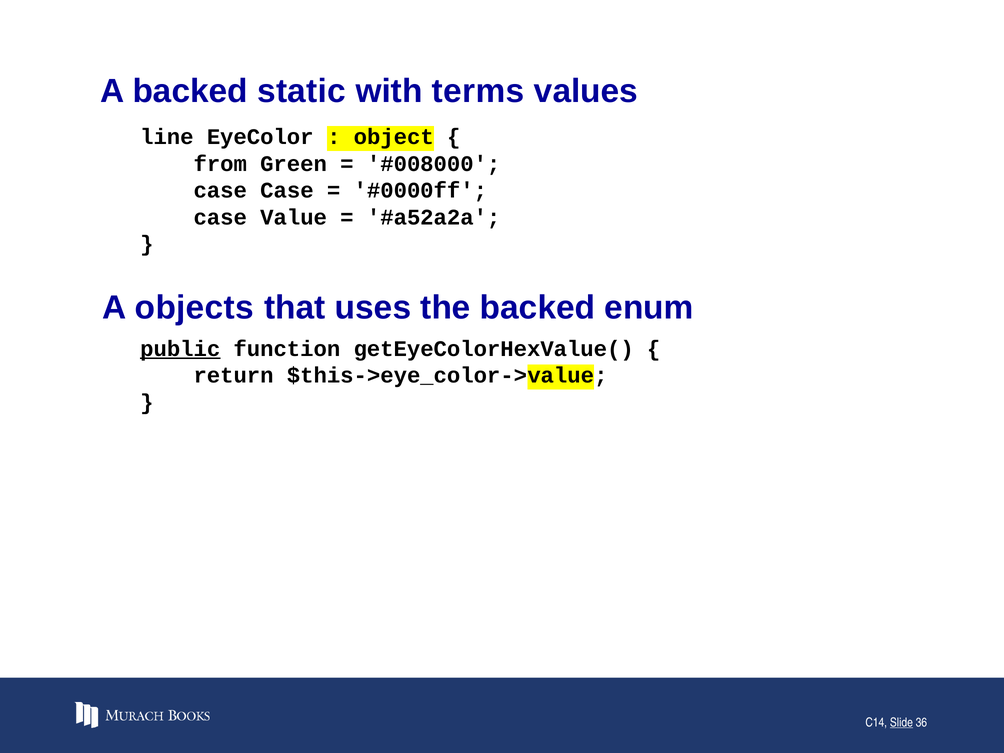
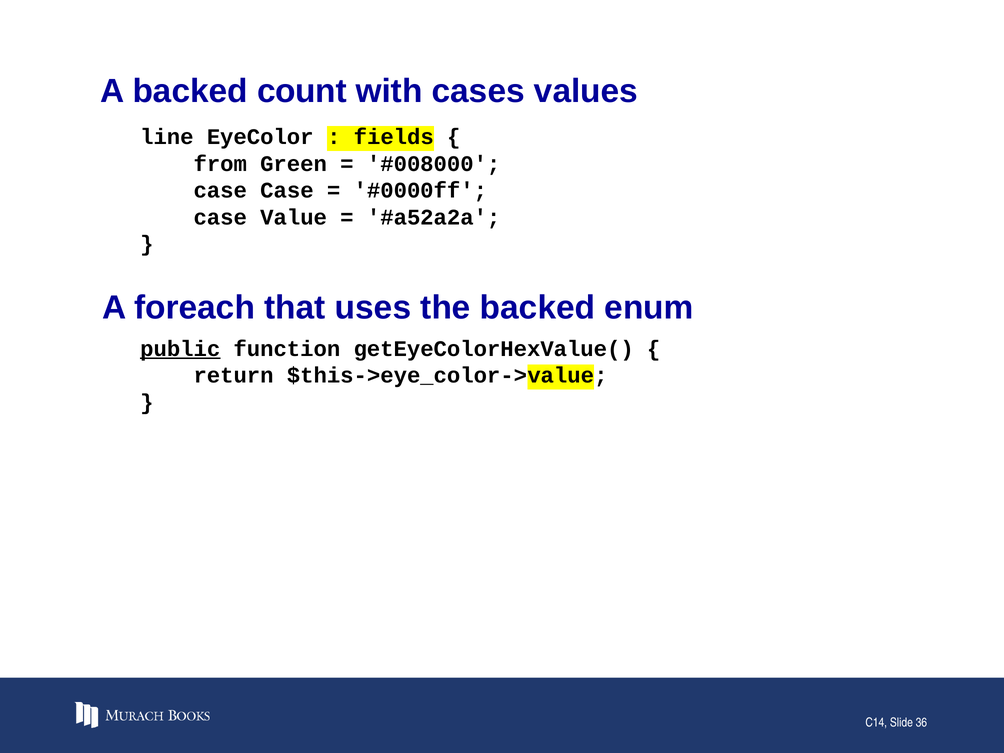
static: static -> count (302, 91)
terms: terms -> cases (478, 91)
object: object -> fields (394, 137)
objects: objects -> foreach (195, 308)
Slide underline: present -> none (901, 722)
